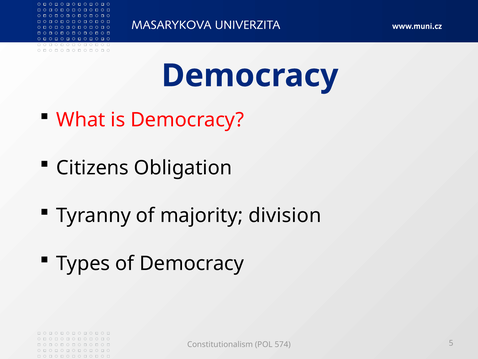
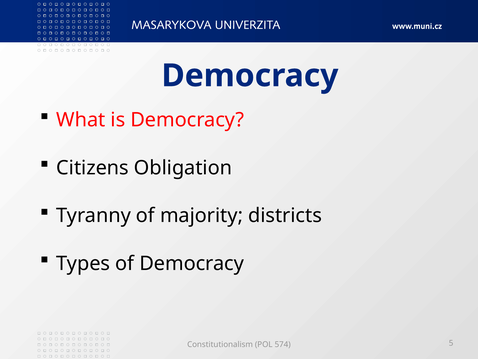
division: division -> districts (285, 215)
